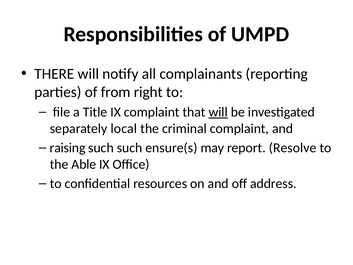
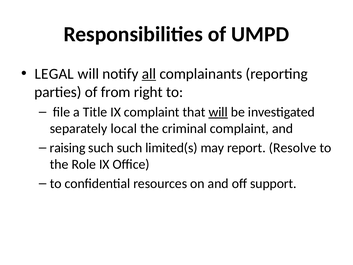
THERE: THERE -> LEGAL (54, 74)
all underline: none -> present (149, 74)
ensure(s: ensure(s -> limited(s (171, 148)
Able: Able -> Role (84, 164)
address: address -> support (273, 183)
